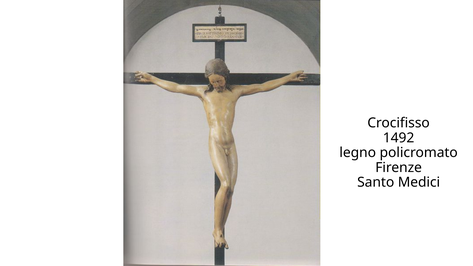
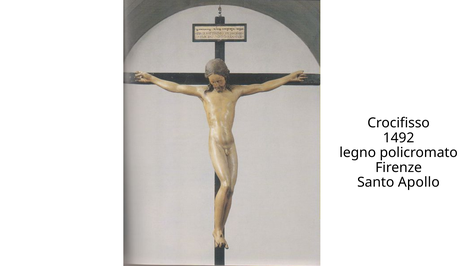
Medici: Medici -> Apollo (419, 182)
